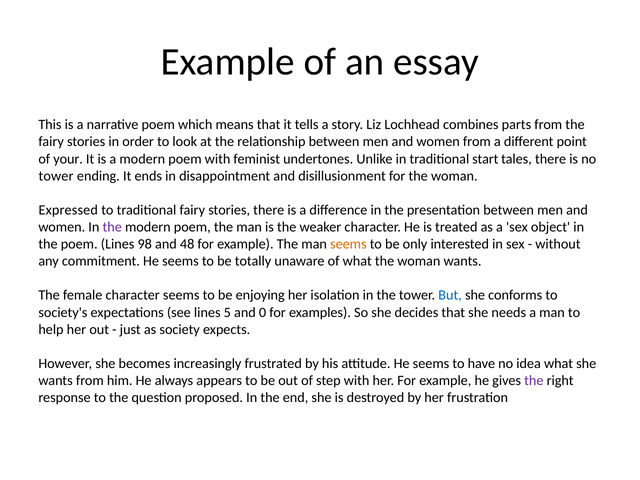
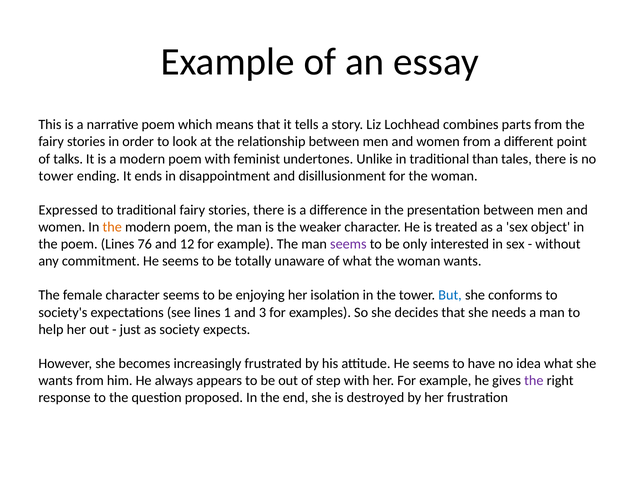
your: your -> talks (68, 159)
start: start -> than (485, 159)
the colour: purple -> orange (112, 227)
98: 98 -> 76 (145, 244)
48: 48 -> 12 (187, 244)
seems colour: orange -> purple (348, 244)
5: 5 -> 1 (227, 312)
0: 0 -> 3 (263, 312)
